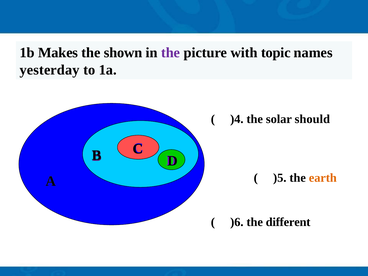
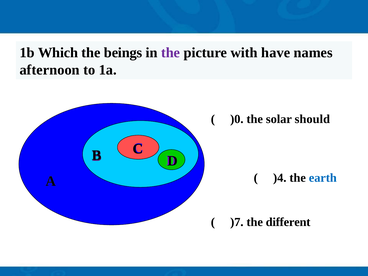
Makes: Makes -> Which (58, 53)
shown: shown -> beings (123, 53)
topic: topic -> have (276, 53)
yesterday: yesterday -> afternoon (50, 70)
)4: )4 -> )0 (237, 119)
)5: )5 -> )4 (280, 178)
earth colour: orange -> blue (323, 178)
)6: )6 -> )7 (237, 222)
